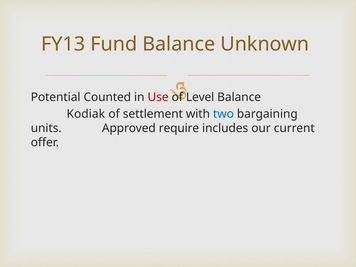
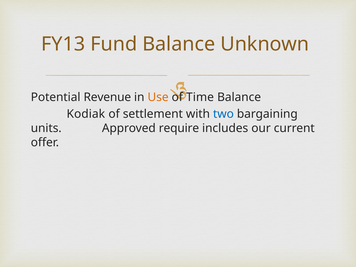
Counted: Counted -> Revenue (107, 97)
Use colour: red -> orange (158, 97)
Level: Level -> Time (200, 97)
